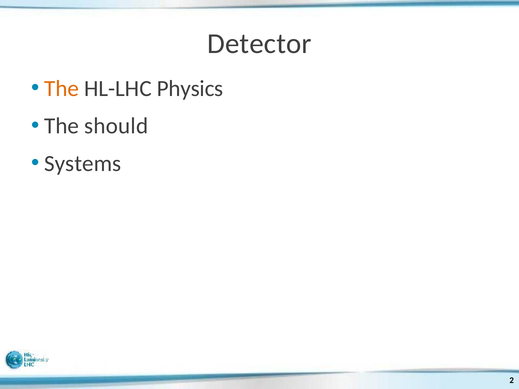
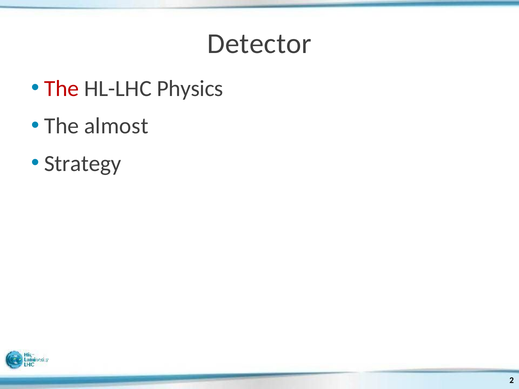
The colour: orange -> red (62, 88)
should: should -> almost (116, 126)
Systems: Systems -> Strategy (83, 164)
